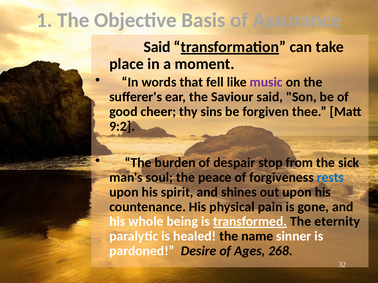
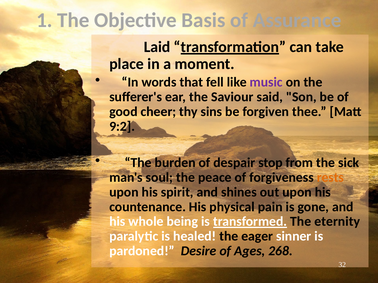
Said: Said -> Laid (157, 47)
rests colour: blue -> orange (330, 178)
name: name -> eager (257, 237)
